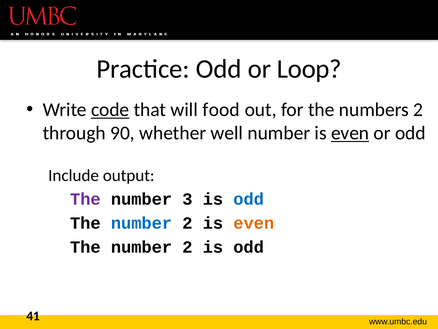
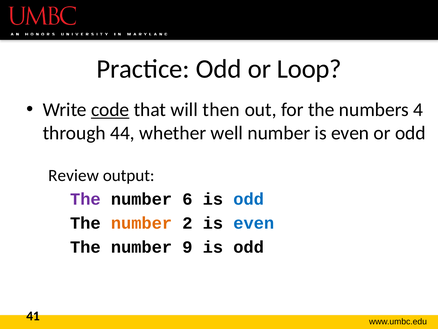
food: food -> then (221, 110)
numbers 2: 2 -> 4 (418, 110)
90: 90 -> 44 (122, 133)
even underline: present -> none (350, 133)
Include: Include -> Review (74, 175)
3: 3 -> 6 (187, 199)
number colour: blue -> orange (141, 223)
even colour: orange -> blue (254, 223)
2: 2 -> 9 (187, 247)
